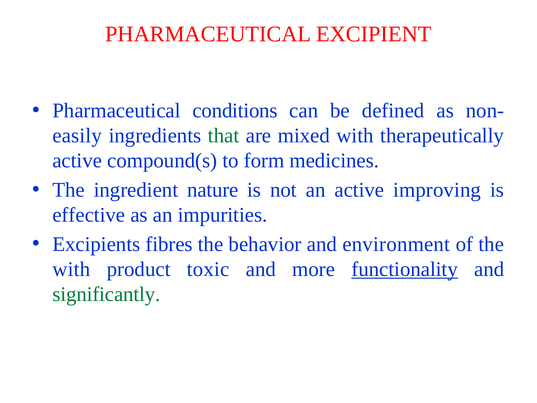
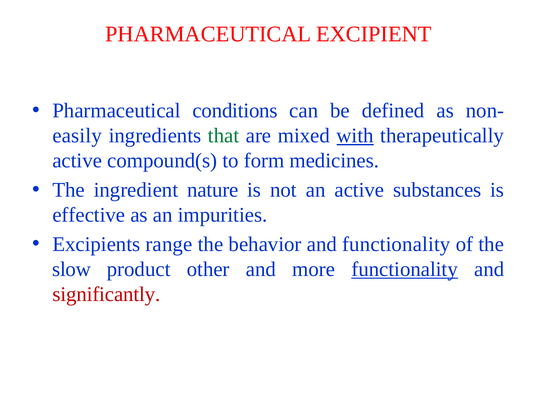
with underline: none -> present (355, 136)
improving: improving -> substances (437, 190)
fibres: fibres -> range (169, 244)
and environment: environment -> functionality (396, 244)
with: with -> slow (72, 269)
toxic: toxic -> other (208, 269)
significantly colour: green -> red (106, 294)
